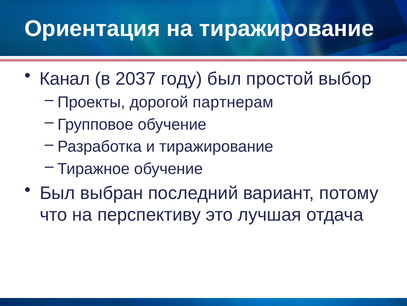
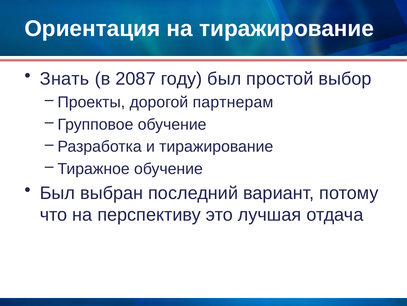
Канал: Канал -> Знать (65, 79)
2037: 2037 -> 2087 (136, 79)
